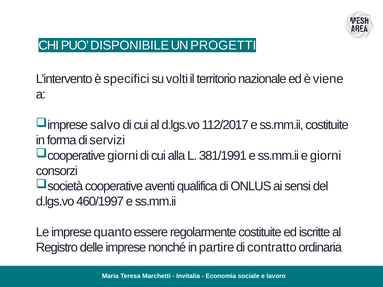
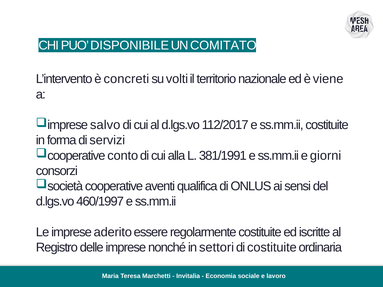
PROGETTI: PROGETTI -> COMITATO (223, 45)
specifici: specifici -> concreti (126, 79)
giorni: giorni -> conto (123, 156)
quanto: quanto -> aderito (113, 232)
partire: partire -> settori (217, 248)
di contratto: contratto -> costituite (272, 248)
